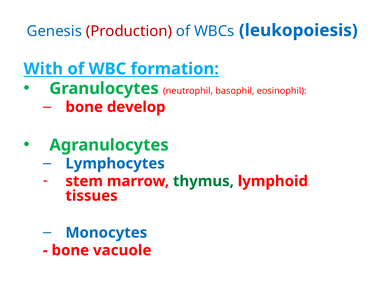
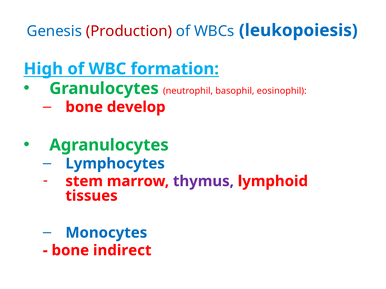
With: With -> High (43, 69)
thymus colour: green -> purple (203, 181)
vacuole: vacuole -> indirect (122, 251)
